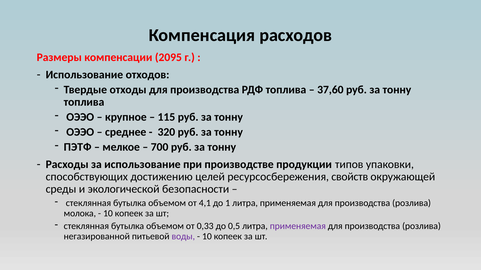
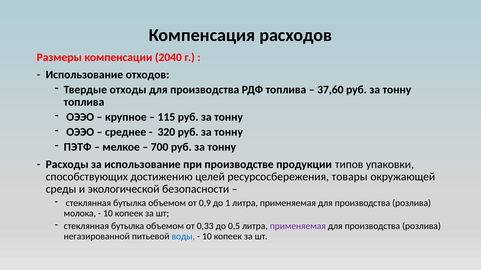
2095: 2095 -> 2040 (168, 58)
свойств: свойств -> товары (350, 177)
4,1: 4,1 -> 0,9 (205, 203)
воды colour: purple -> blue (183, 237)
